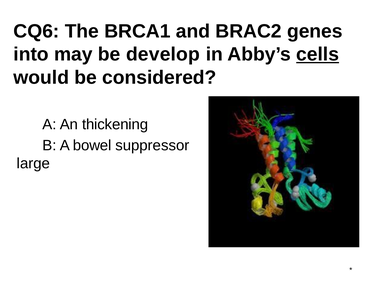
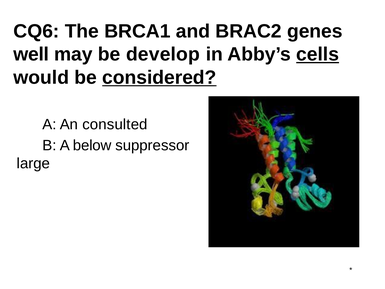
into: into -> well (31, 54)
considered underline: none -> present (159, 77)
thickening: thickening -> consulted (115, 124)
bowel: bowel -> below (92, 145)
